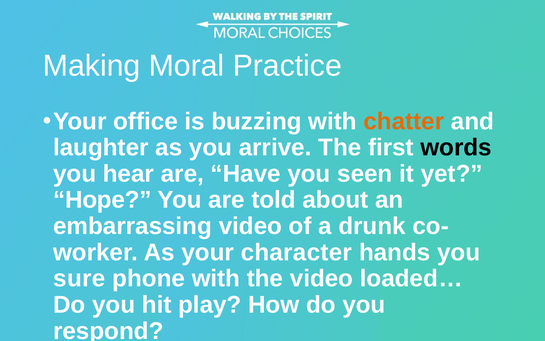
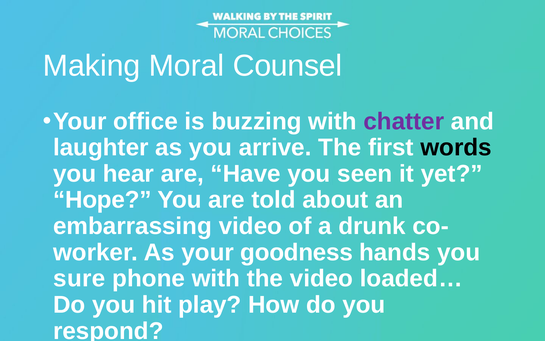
Practice: Practice -> Counsel (287, 66)
chatter colour: orange -> purple (404, 121)
character: character -> goodness (297, 252)
